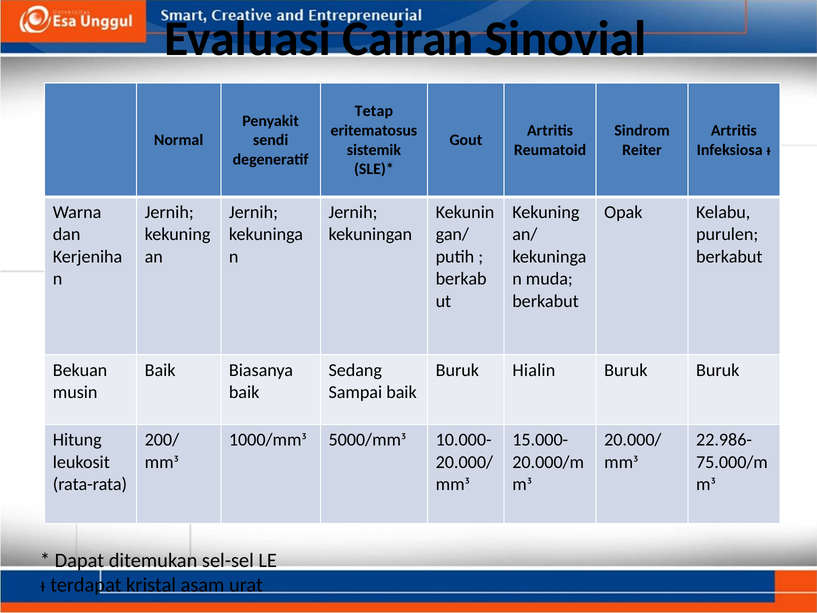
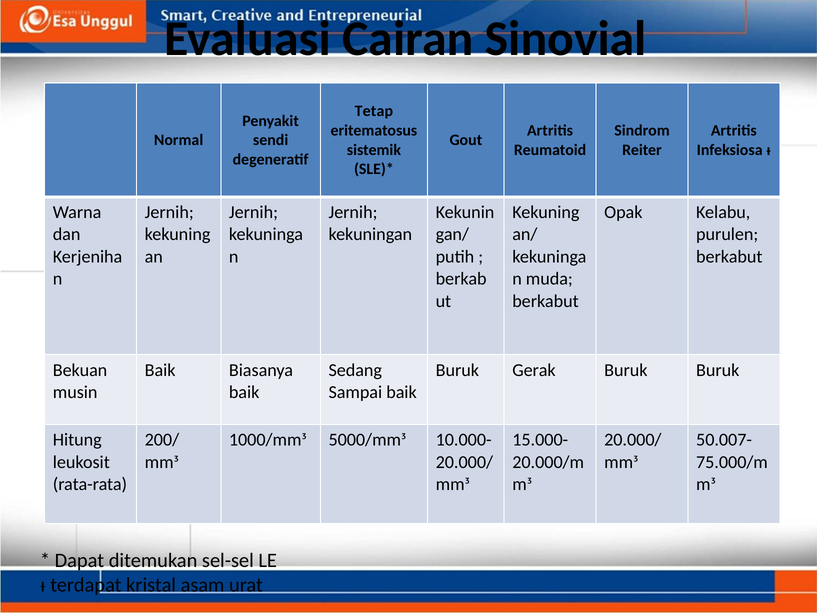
Hialin: Hialin -> Gerak (534, 370)
22.986-: 22.986- -> 50.007- (724, 440)
